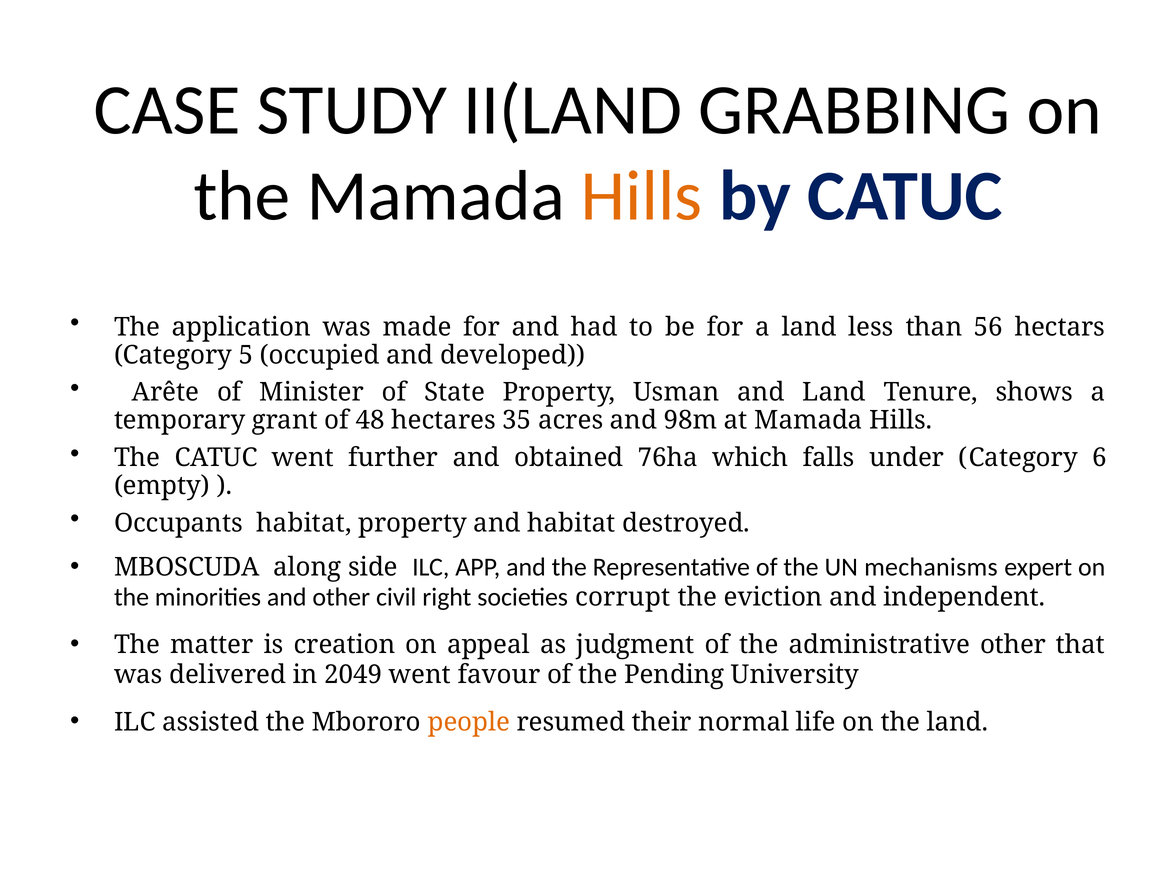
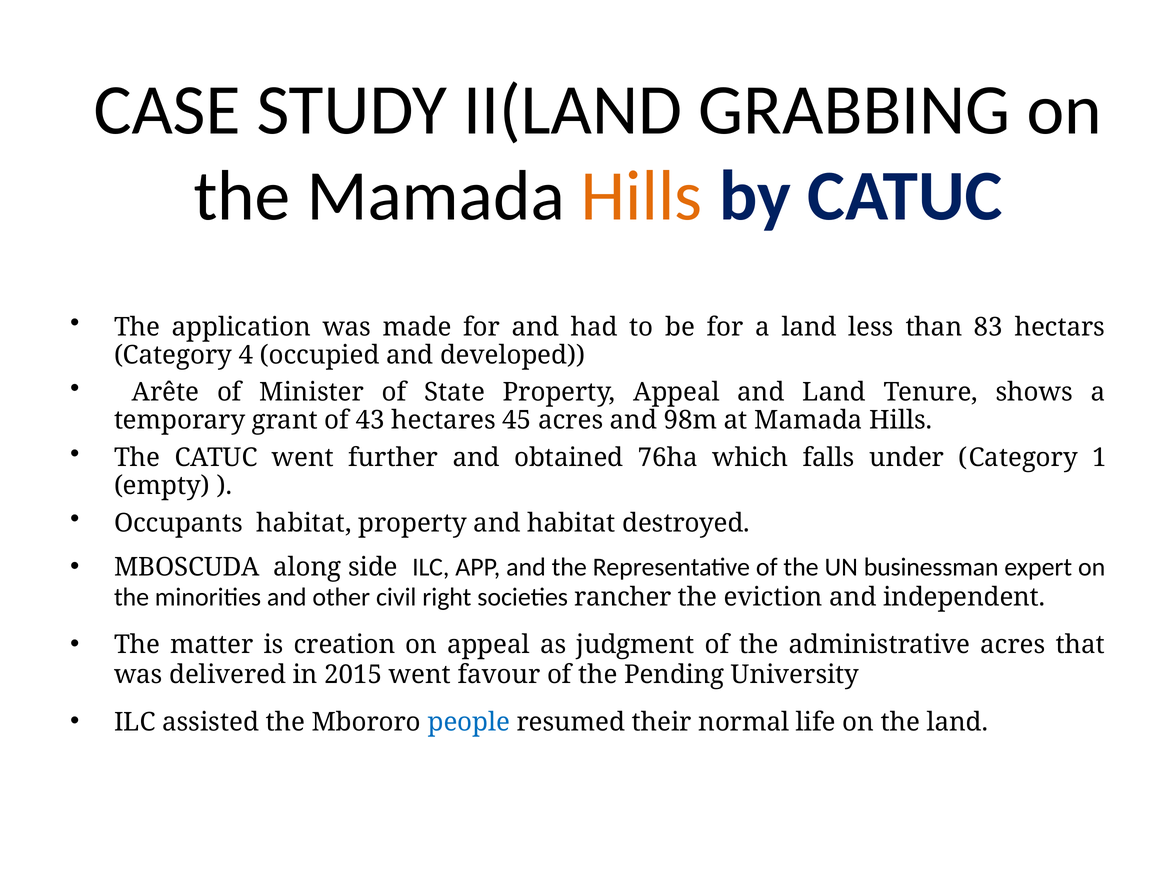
56: 56 -> 83 (988, 327)
5: 5 -> 4 (246, 355)
Property Usman: Usman -> Appeal (676, 393)
48: 48 -> 43 (370, 421)
35: 35 -> 45 (517, 421)
6: 6 -> 1 (1099, 458)
mechanisms: mechanisms -> businessman (931, 568)
corrupt: corrupt -> rancher (623, 598)
administrative other: other -> acres (1013, 645)
2049: 2049 -> 2015 (353, 675)
people colour: orange -> blue (469, 723)
